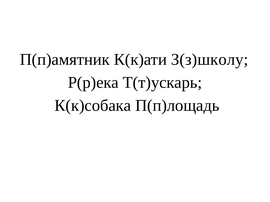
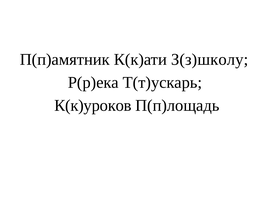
К(к)собака: К(к)собака -> К(к)уроков (93, 106)
